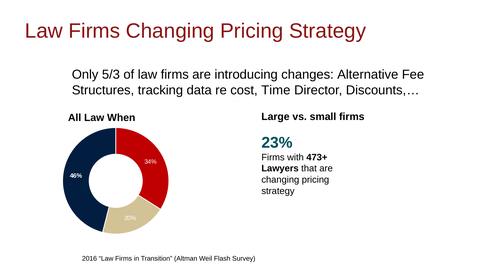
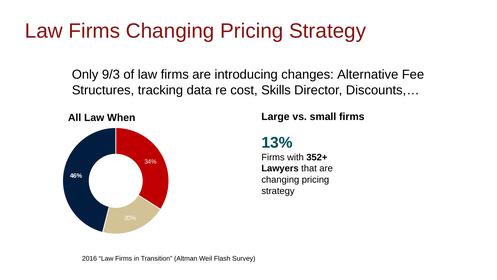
5/3: 5/3 -> 9/3 (111, 75)
Time: Time -> Skills (276, 90)
23%: 23% -> 13% (277, 143)
473+: 473+ -> 352+ (317, 157)
